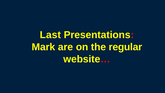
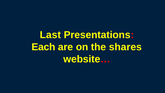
Mark: Mark -> Each (43, 47)
regular: regular -> shares (125, 47)
